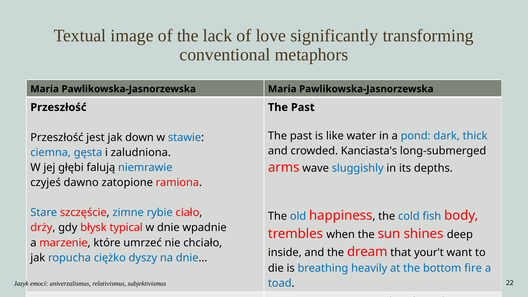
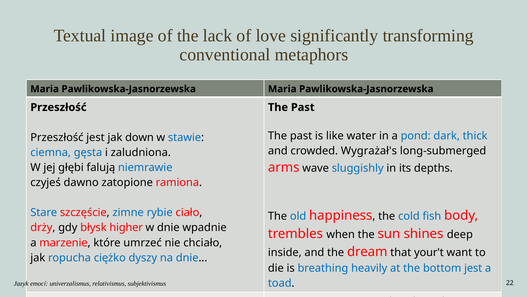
Kanciasta's: Kanciasta's -> Wygrażał's (369, 151)
typical: typical -> higher (126, 228)
bottom fire: fire -> jest (473, 268)
